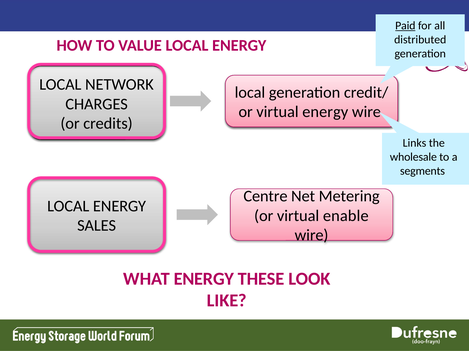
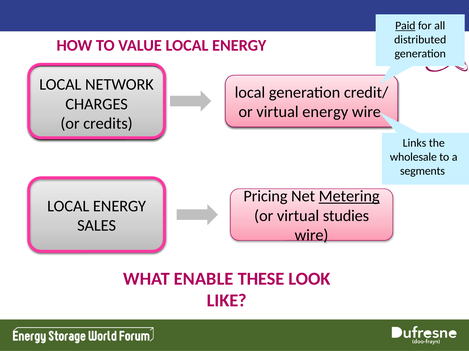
Centre: Centre -> Pricing (265, 197)
Metering underline: none -> present (349, 197)
enable: enable -> studies (346, 216)
WHAT ENERGY: ENERGY -> ENABLE (204, 279)
